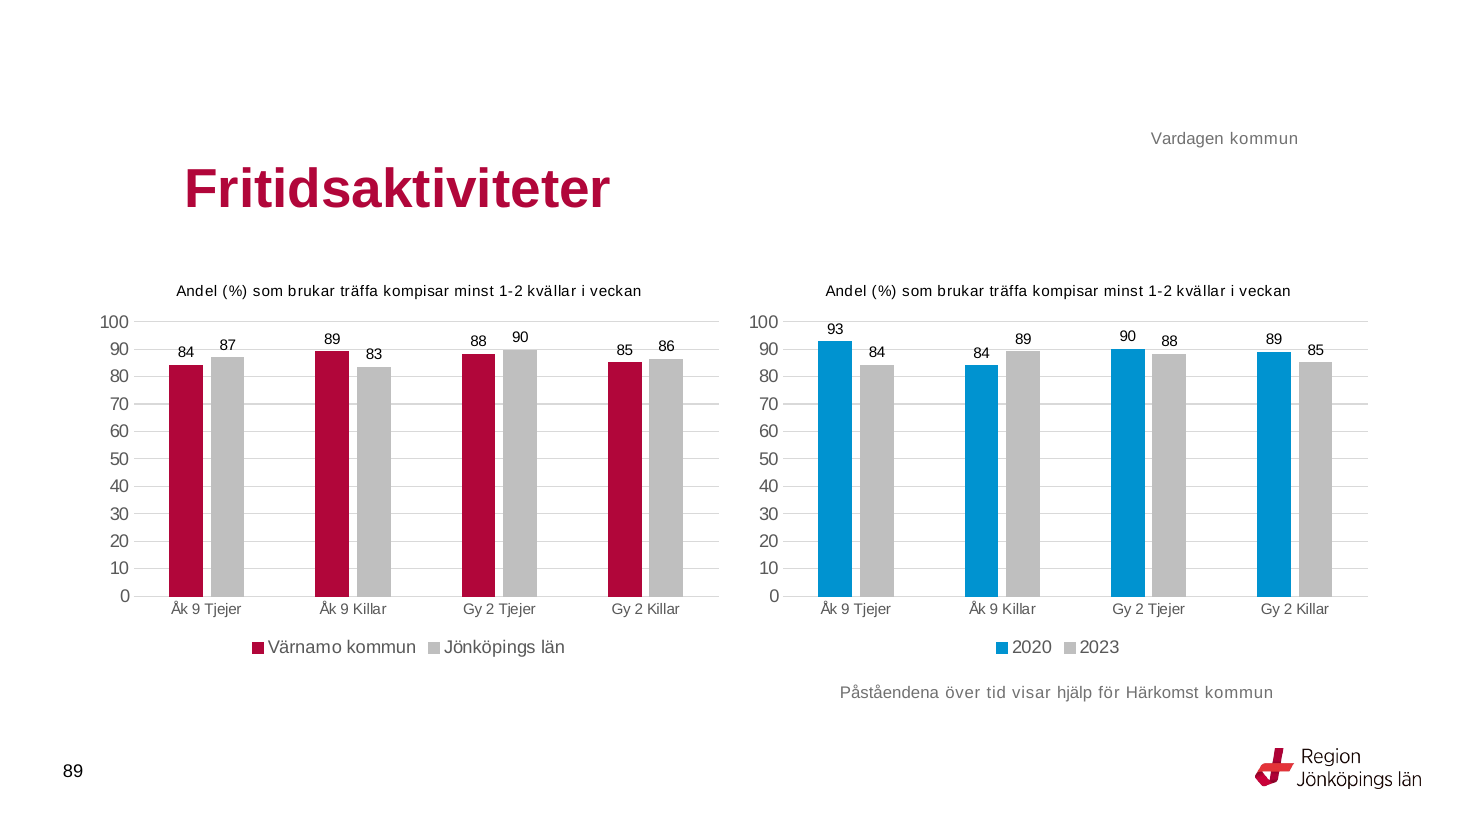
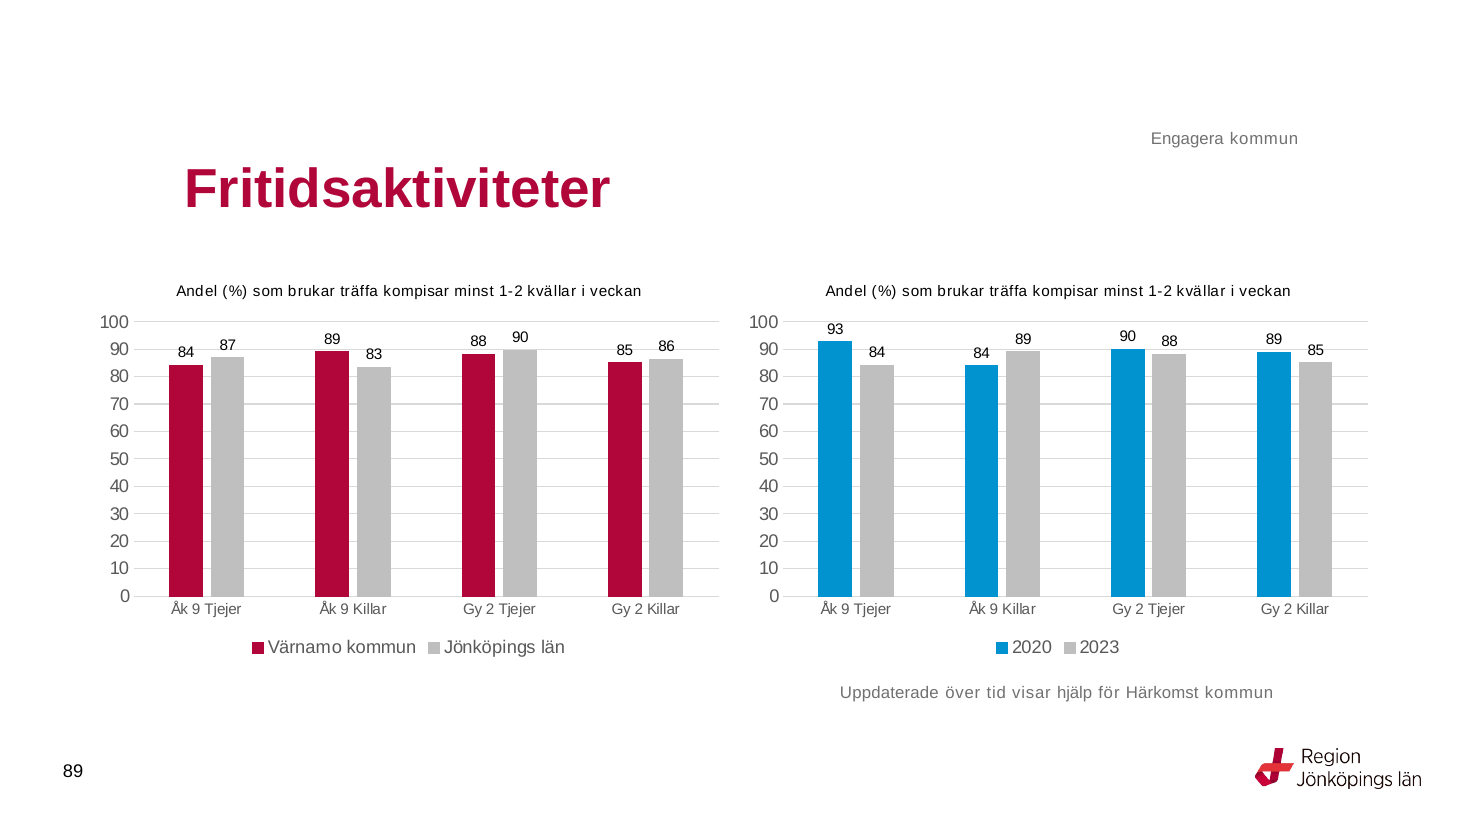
Vardagen: Vardagen -> Engagera (1187, 139)
Påståendena: Påståendena -> Uppdaterade (889, 693)
